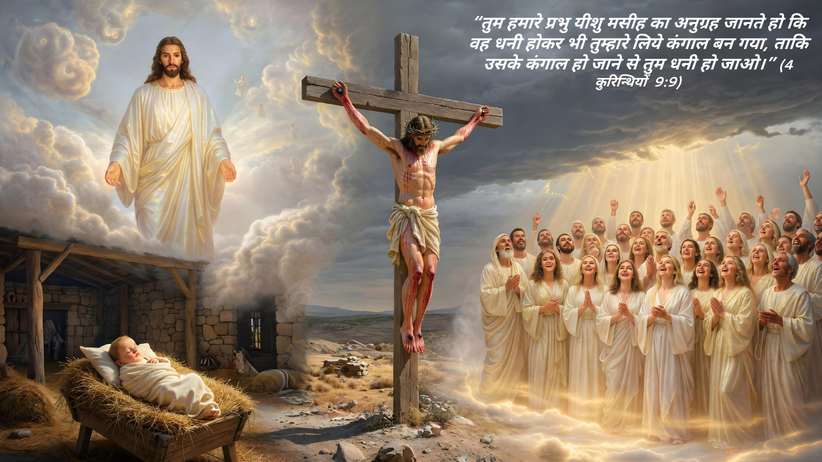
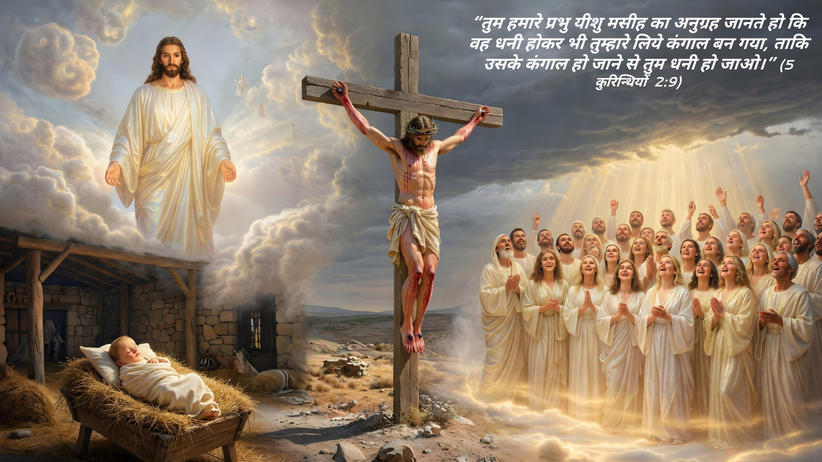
4: 4 -> 5 (786, 65)
9:9: 9:9 -> 2:9 (667, 82)
